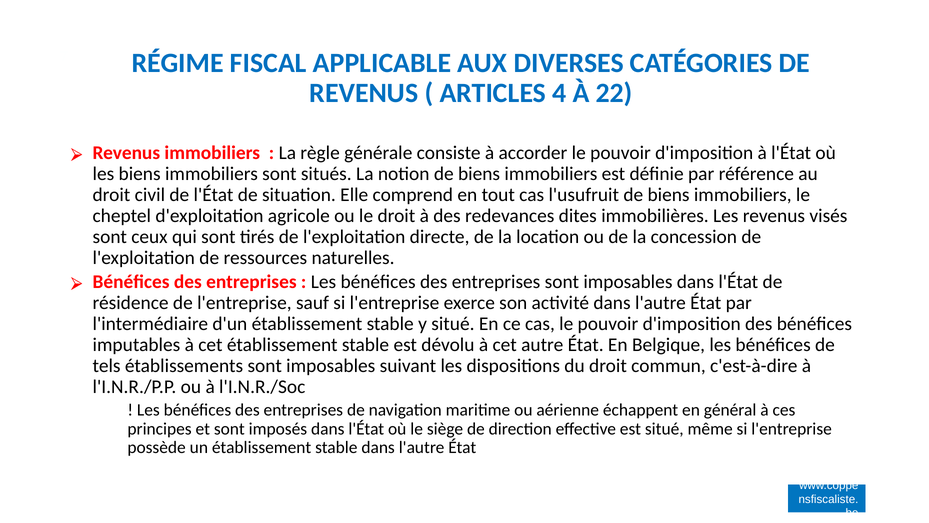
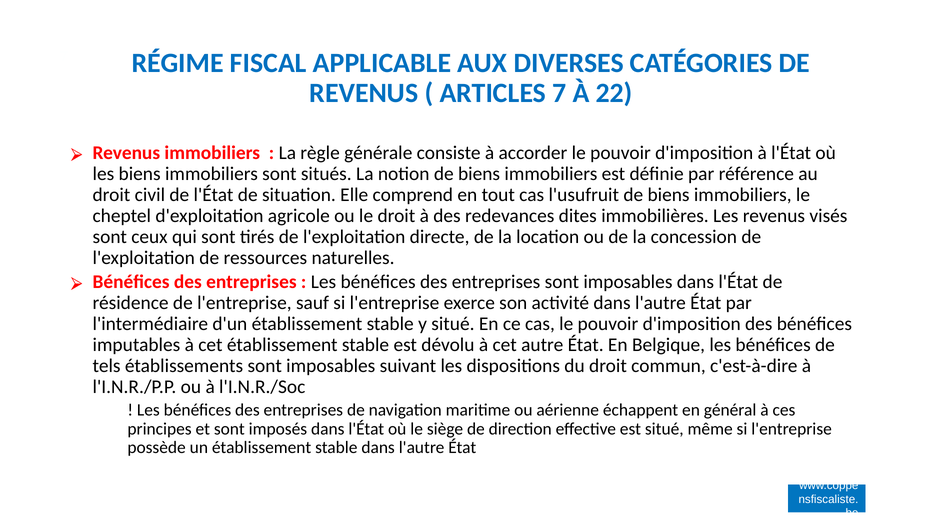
ARTICLES 4: 4 -> 7 (559, 93)
